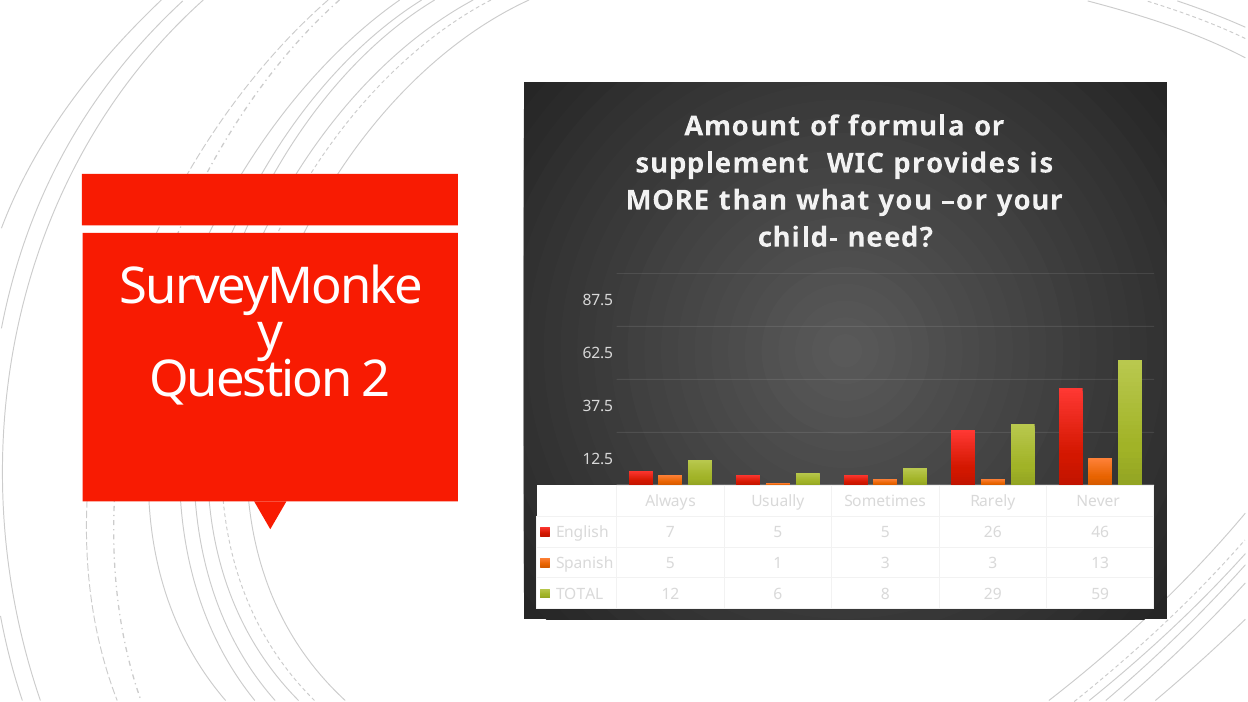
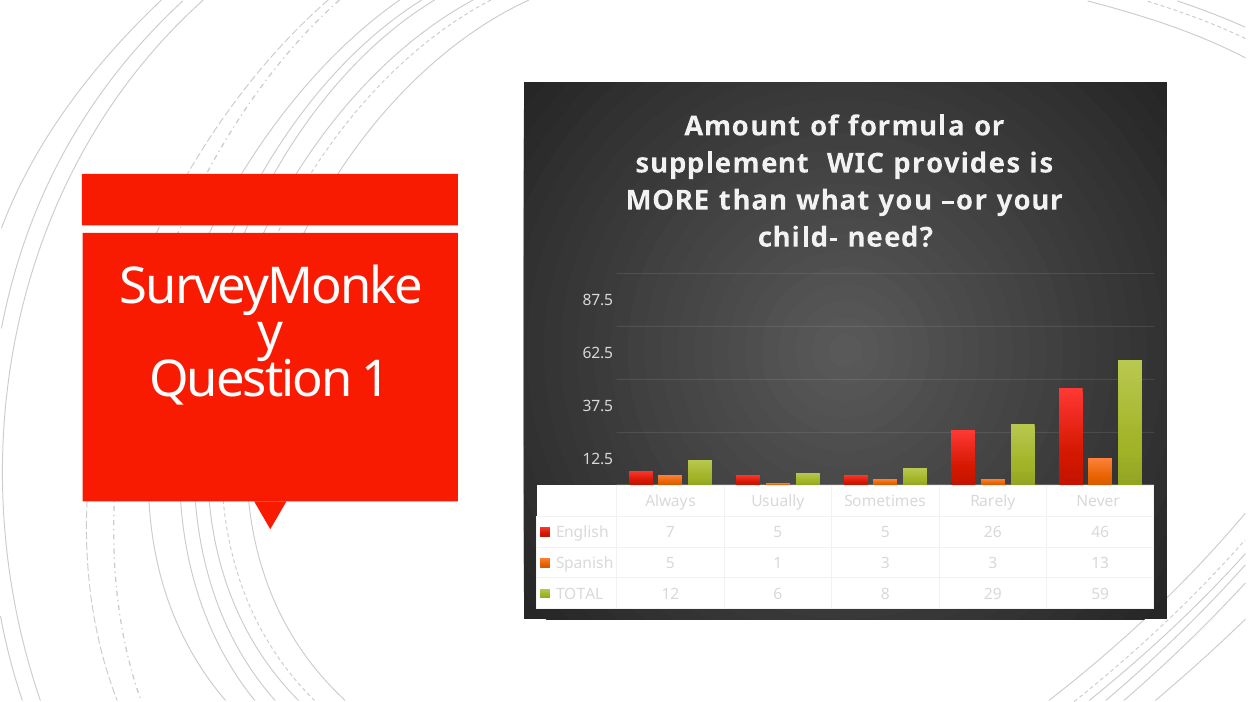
Question 2: 2 -> 1 (376, 380)
